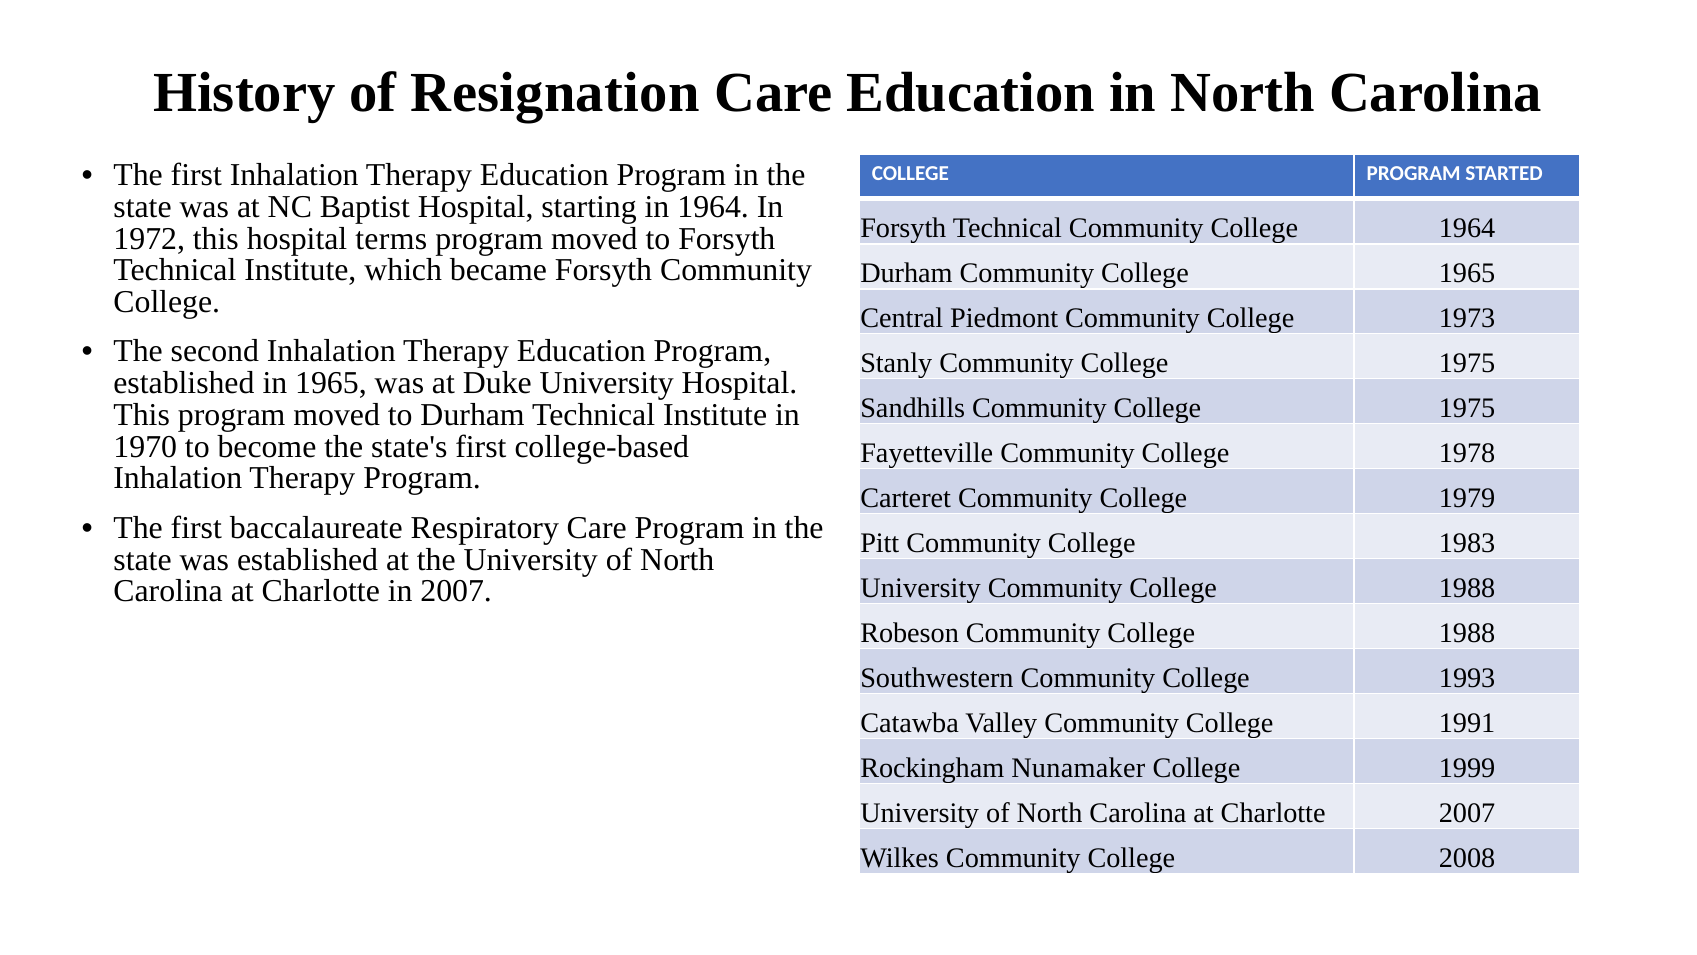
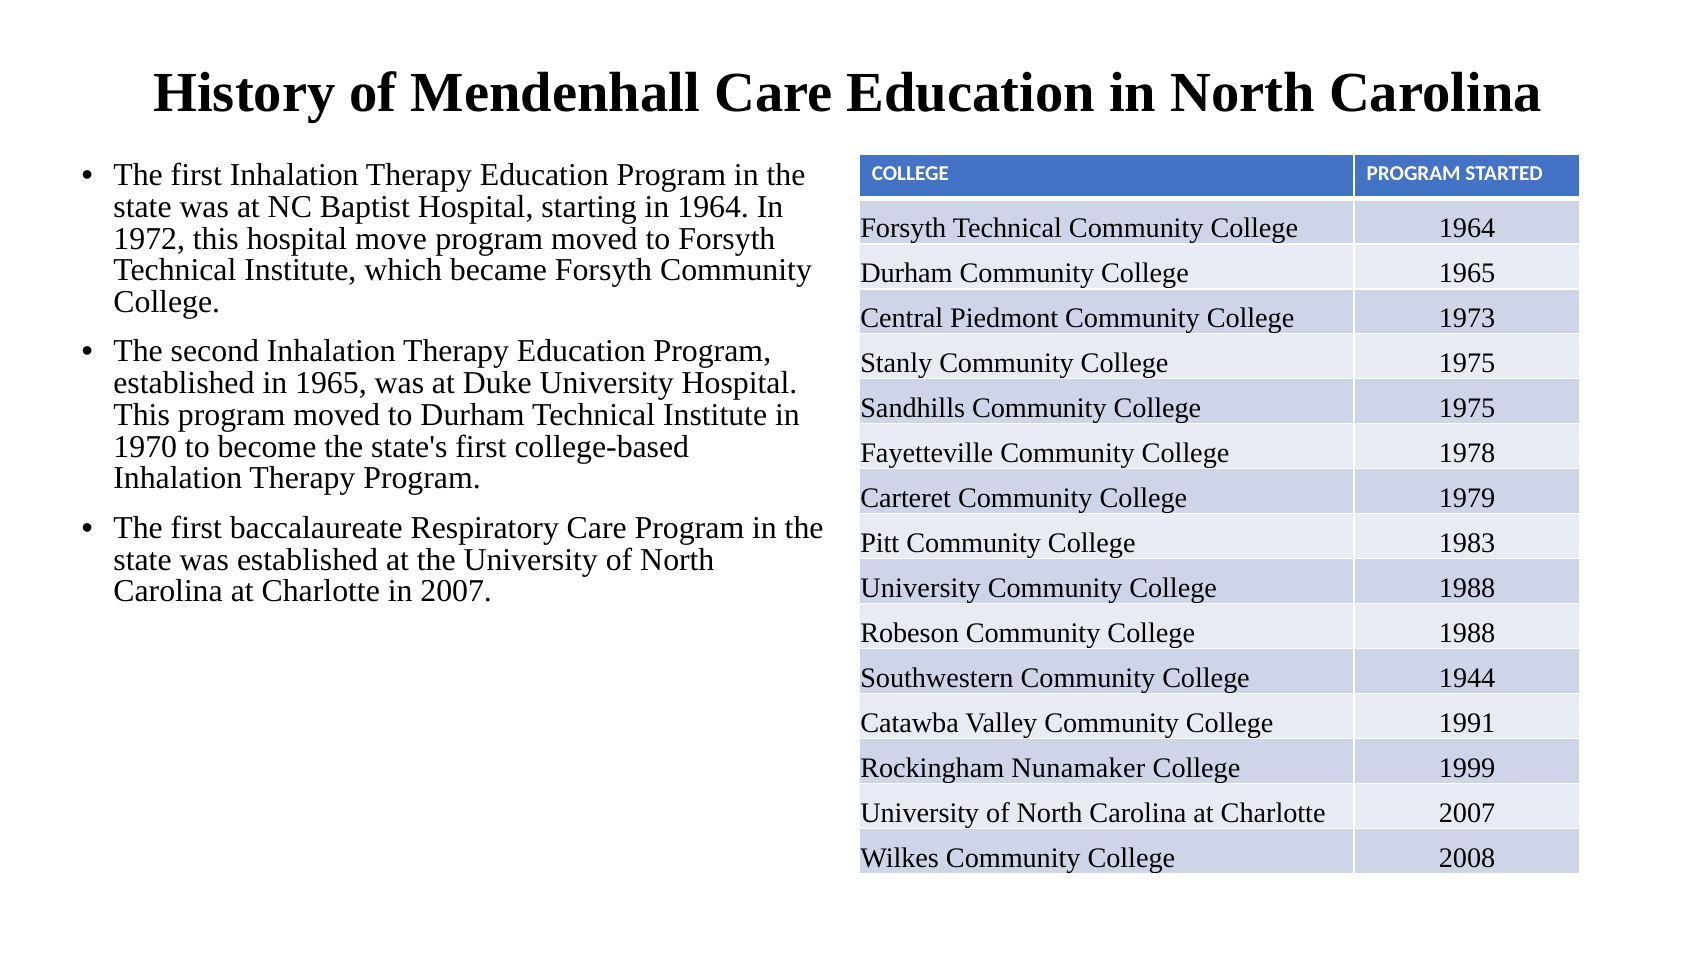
Resignation: Resignation -> Mendenhall (555, 93)
terms: terms -> move (391, 238)
1993: 1993 -> 1944 (1467, 678)
